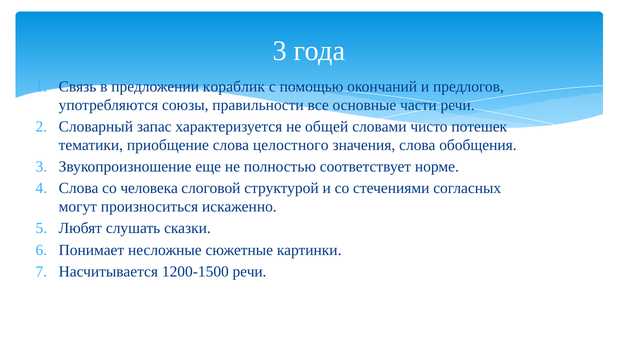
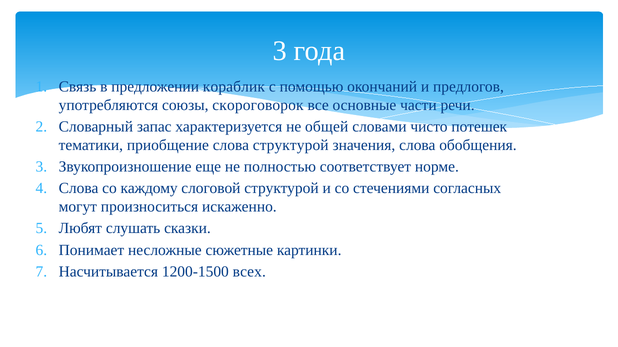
правильности: правильности -> скороговорок (258, 105)
слова целостного: целостного -> структурой (291, 145)
человека: человека -> каждому (149, 189)
1200-1500 речи: речи -> всех (249, 272)
